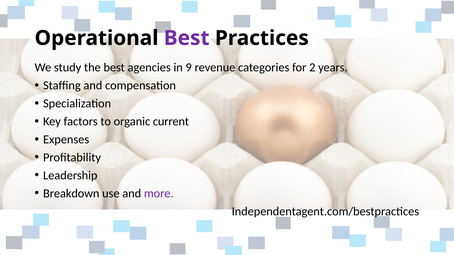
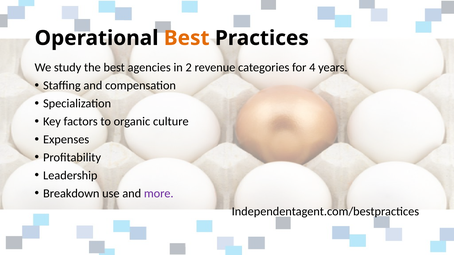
Best colour: purple -> orange (187, 38)
9: 9 -> 2 (189, 68)
2: 2 -> 4 (312, 68)
current: current -> culture (171, 122)
